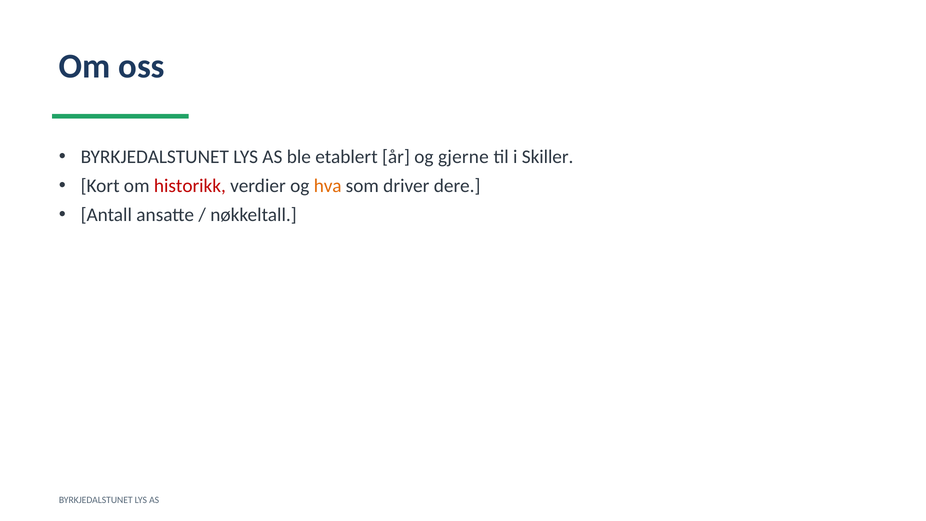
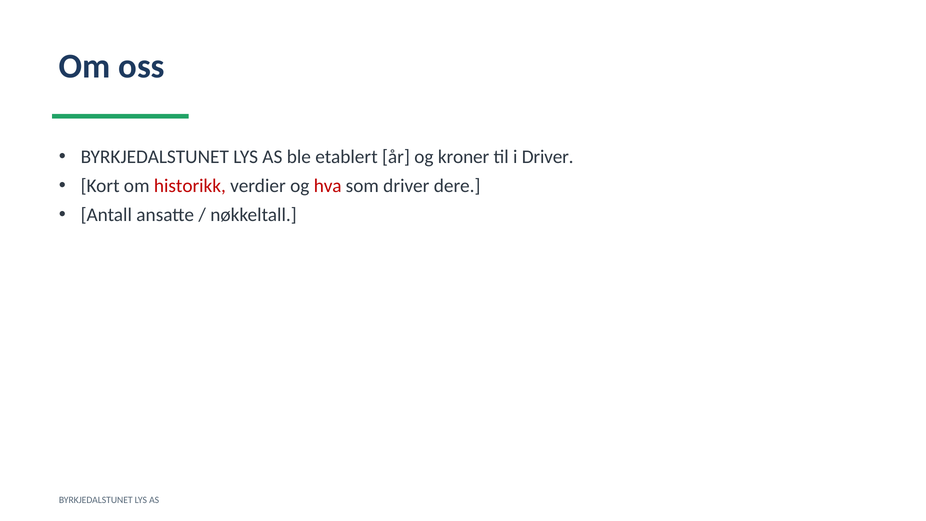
gjerne: gjerne -> kroner (464, 157)
i Skiller: Skiller -> Driver (548, 157)
hva colour: orange -> red (328, 186)
